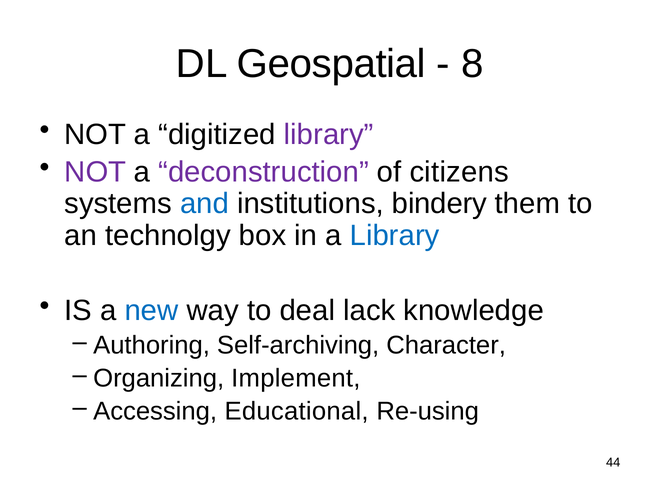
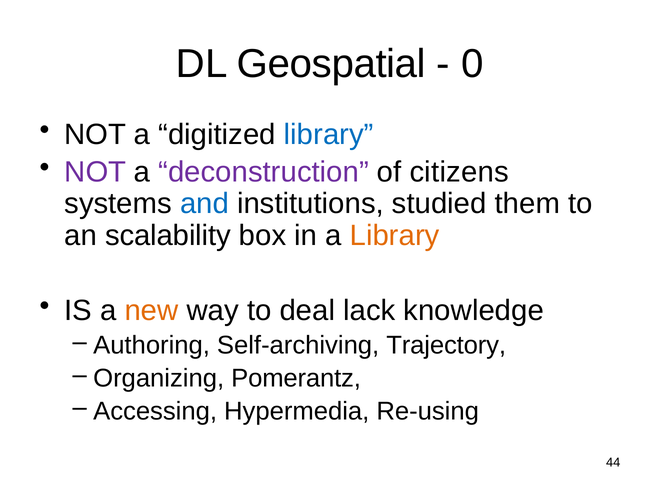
8: 8 -> 0 (472, 64)
library colour: purple -> blue (329, 134)
bindery: bindery -> studied (439, 204)
technolgy: technolgy -> scalability (168, 235)
Library colour: blue -> orange (395, 235)
new colour: blue -> orange (152, 311)
Character: Character -> Trajectory (446, 345)
Implement: Implement -> Pomerantz (296, 378)
Educational: Educational -> Hypermedia (297, 411)
